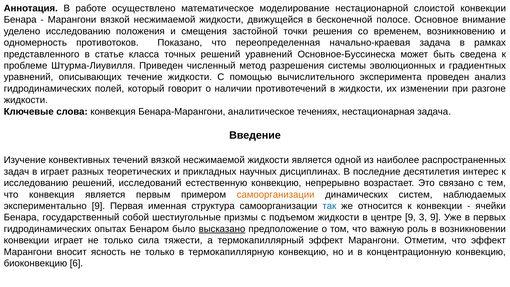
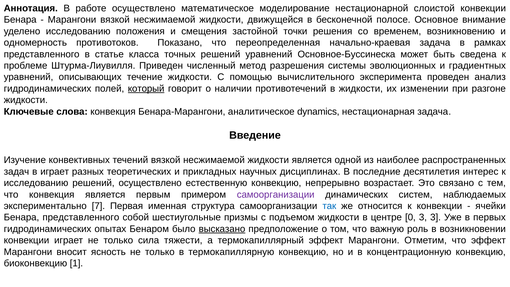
который underline: none -> present (146, 89)
течениях: течениях -> dynamics (318, 112)
решений исследований: исследований -> осуществлено (150, 183)
самоорганизации colour: orange -> purple (276, 194)
экспериментально 9: 9 -> 7 (98, 206)
Бенара государственный: государственный -> представленного (81, 217)
центре 9: 9 -> 0 (410, 217)
3 9: 9 -> 3 (436, 217)
6: 6 -> 1 (76, 263)
